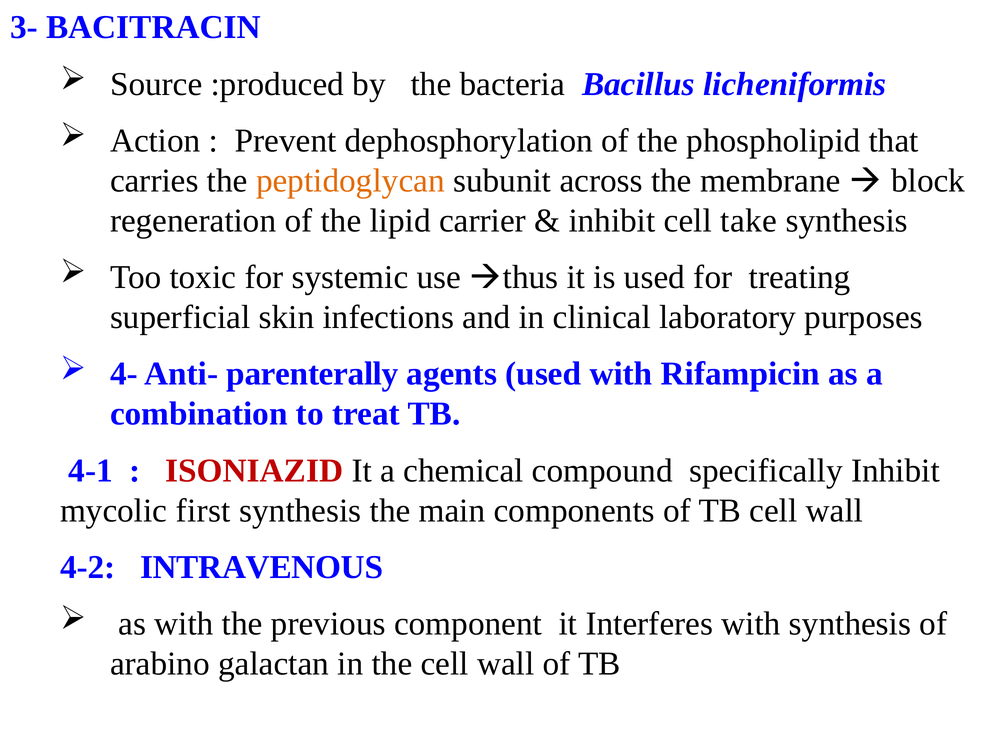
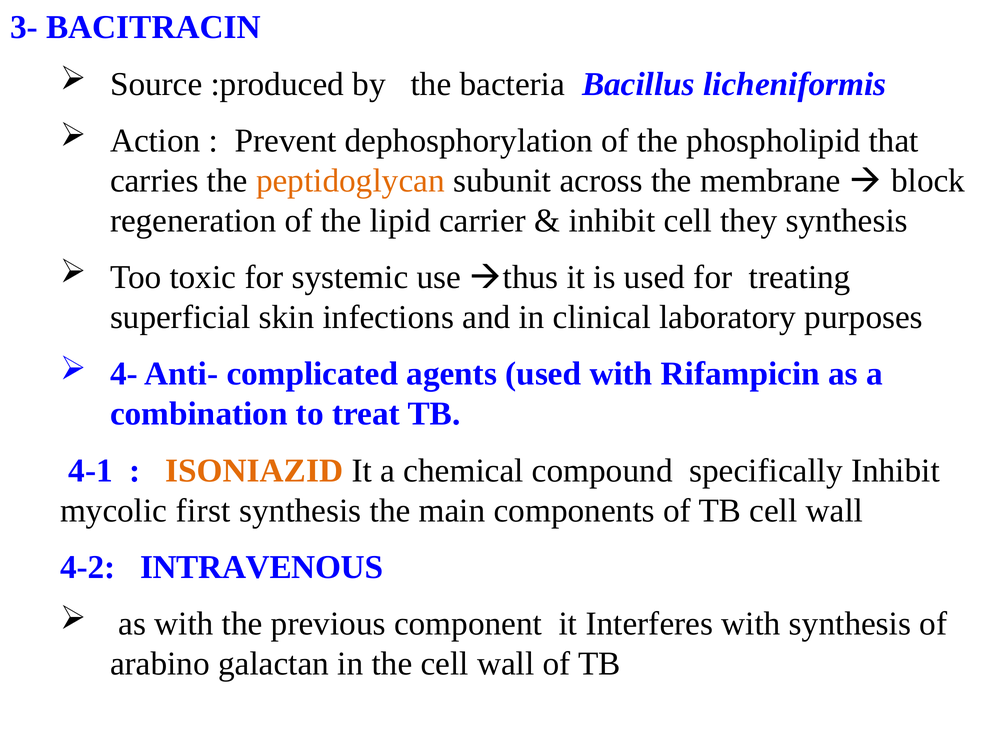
take: take -> they (749, 221)
parenterally: parenterally -> complicated (312, 374)
ISONIAZID colour: red -> orange (254, 471)
